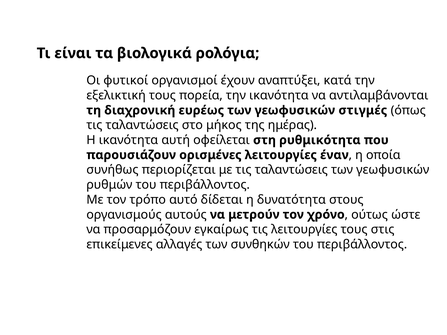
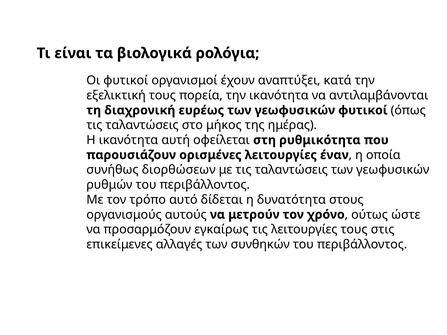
γεωφυσικών στιγμές: στιγμές -> φυτικοί (363, 110)
περιορίζεται: περιορίζεται -> διορθώσεων (179, 170)
